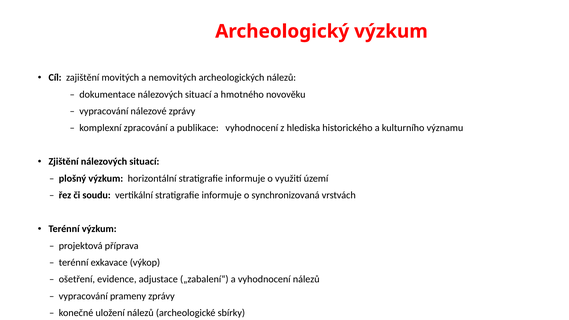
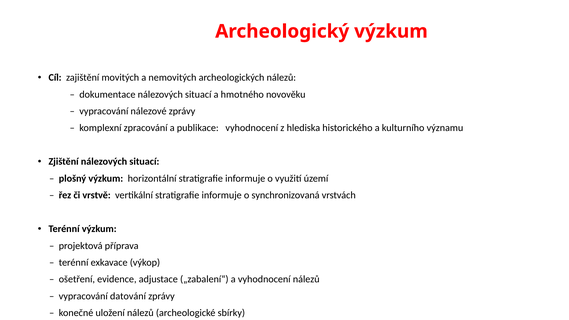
soudu: soudu -> vrstvě (97, 195)
prameny: prameny -> datování (128, 296)
